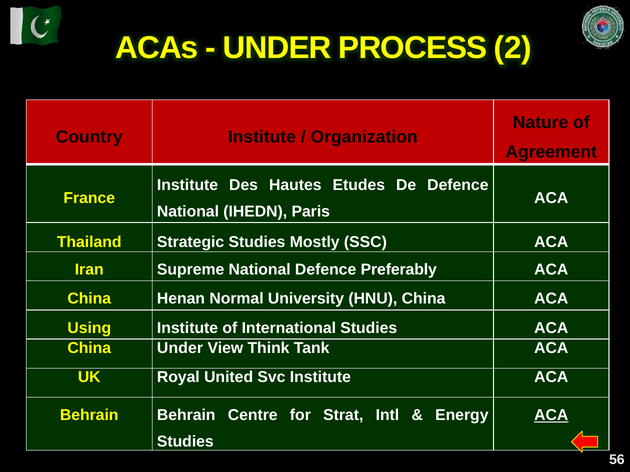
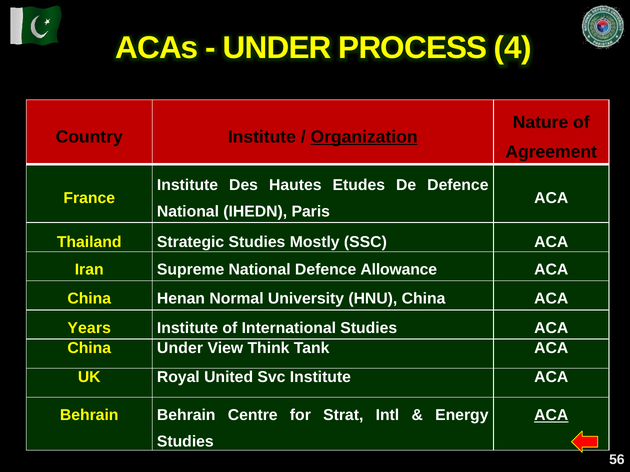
2: 2 -> 4 (513, 48)
Organization underline: none -> present (364, 137)
Preferably: Preferably -> Allowance (399, 270)
Using: Using -> Years (89, 328)
